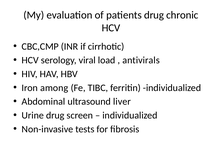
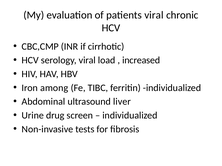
patients drug: drug -> viral (154, 15)
antivirals: antivirals -> increased (141, 60)
